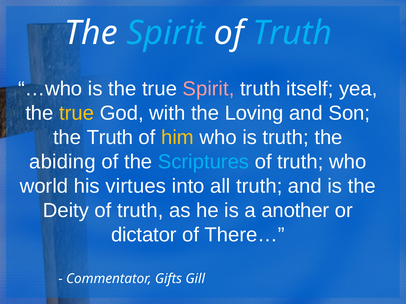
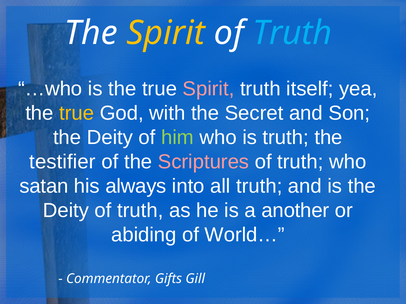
Spirit colour: light blue -> yellow (166, 33)
Loving: Loving -> Secret (254, 113)
Truth: Truth -> Deity (110, 138)
him colour: yellow -> light green (177, 138)
abiding: abiding -> testifier (63, 162)
Scriptures colour: light blue -> pink (204, 162)
world: world -> satan (44, 186)
virtues: virtues -> always (136, 186)
dictator: dictator -> abiding (144, 235)
There…: There… -> World… (245, 235)
